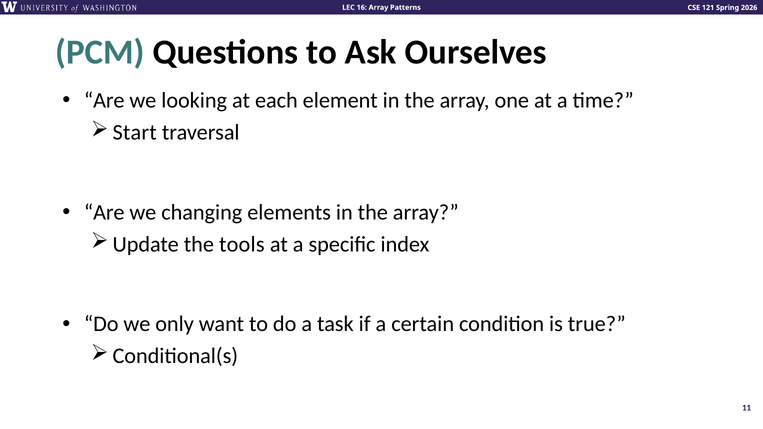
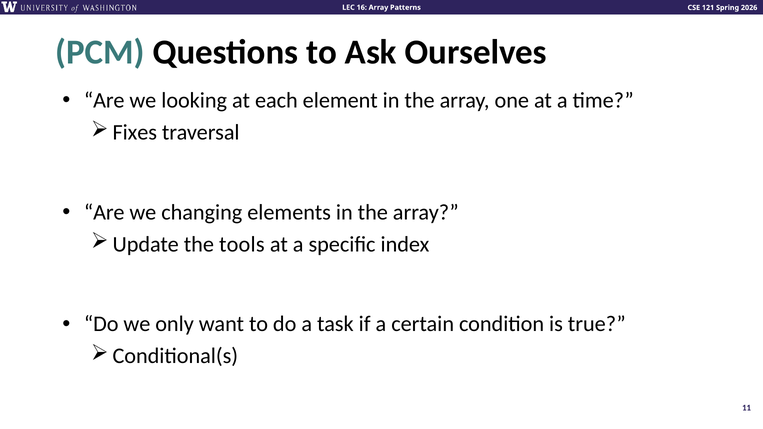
Start: Start -> Fixes (135, 132)
